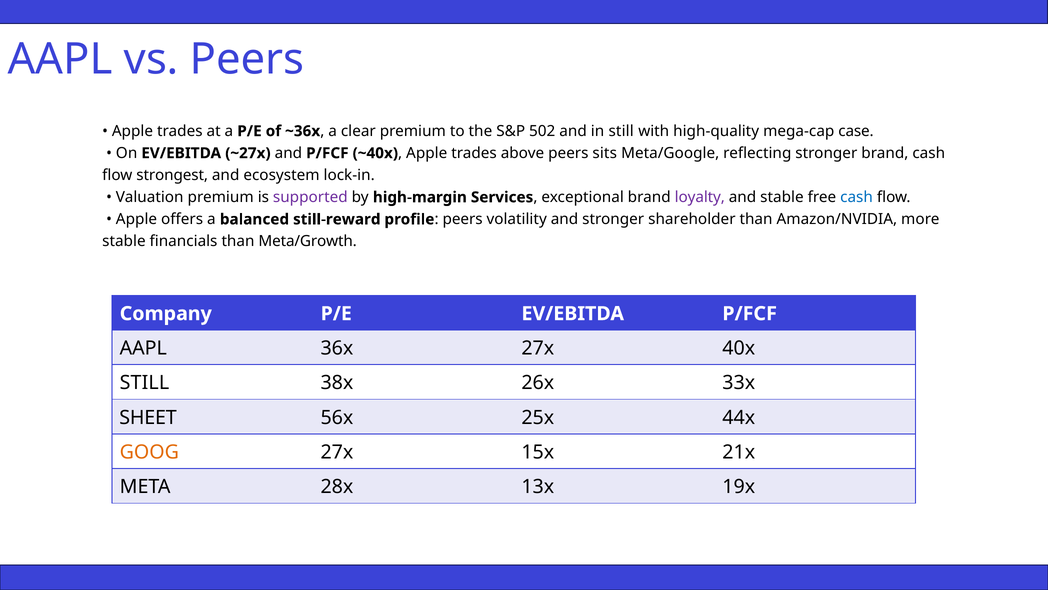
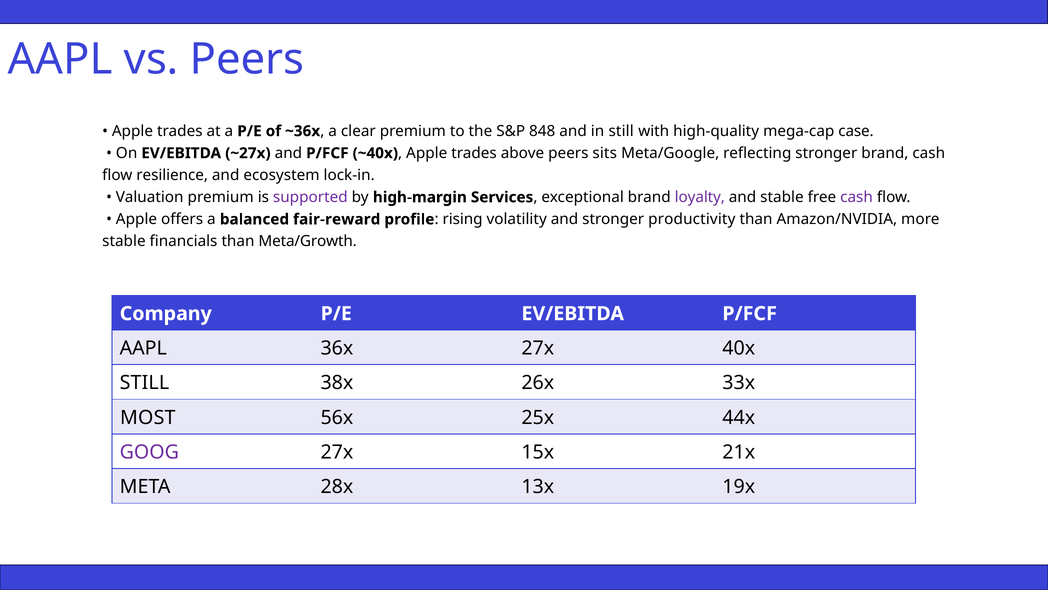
502: 502 -> 848 (542, 131)
strongest: strongest -> resilience (172, 175)
cash colour: blue -> purple (857, 197)
still-reward: still-reward -> fair-reward (337, 219)
profile peers: peers -> rising (463, 219)
shareholder: shareholder -> productivity (692, 219)
SHEET: SHEET -> MOST (148, 417)
GOOG colour: orange -> purple (149, 452)
